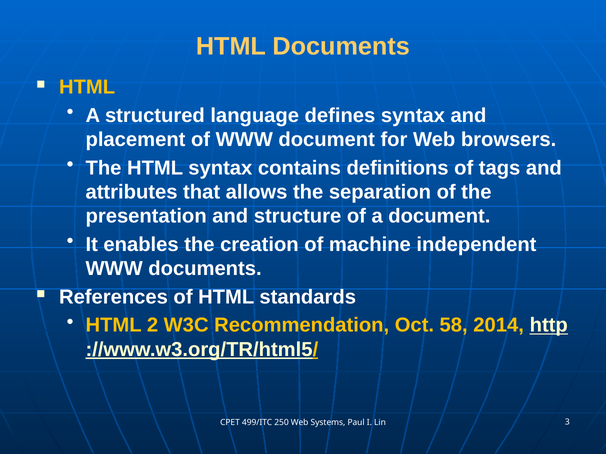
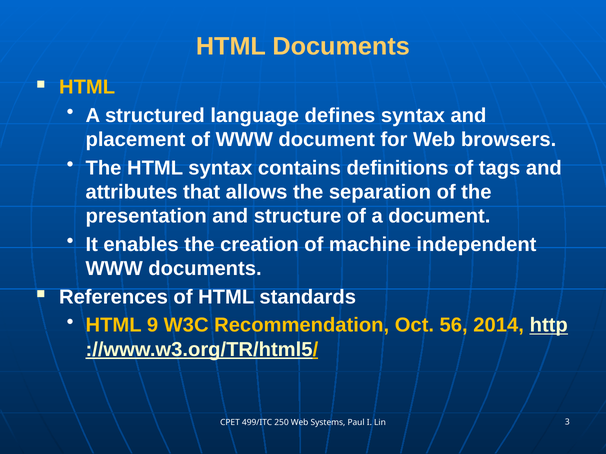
2: 2 -> 9 (153, 326)
58: 58 -> 56 (454, 326)
